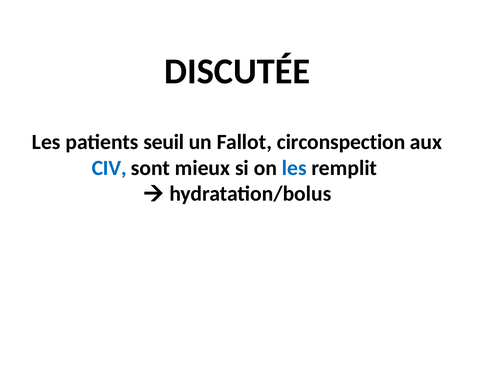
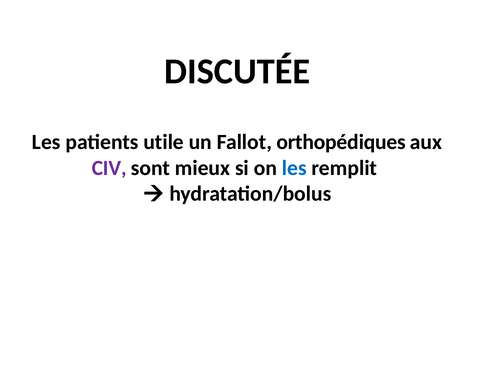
seuil: seuil -> utile (164, 142)
circonspection: circonspection -> orthopédiques (341, 142)
CIV colour: blue -> purple (109, 168)
